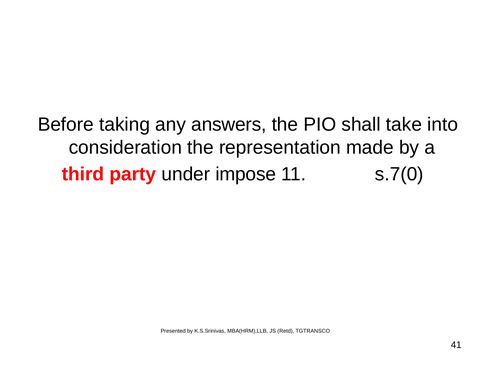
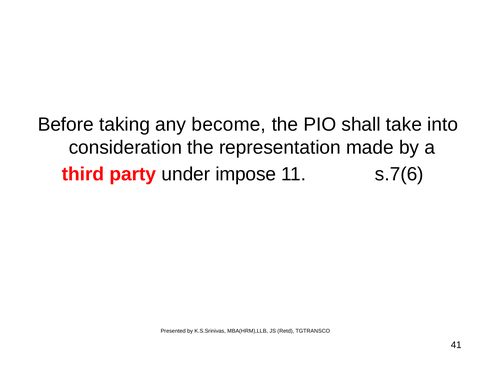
answers: answers -> become (229, 124)
s.7(0: s.7(0 -> s.7(6 (399, 174)
